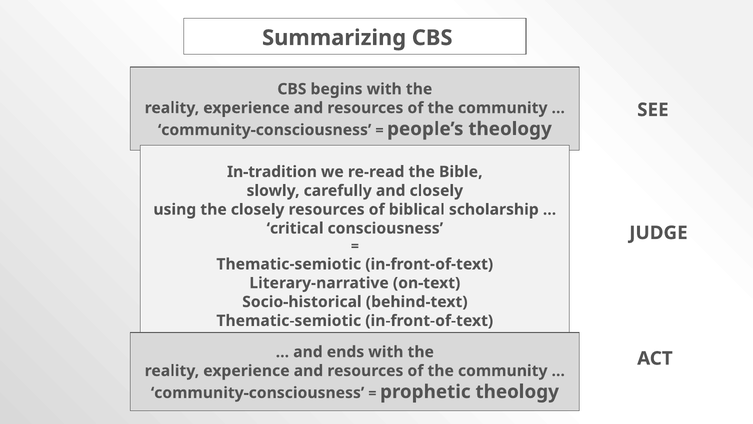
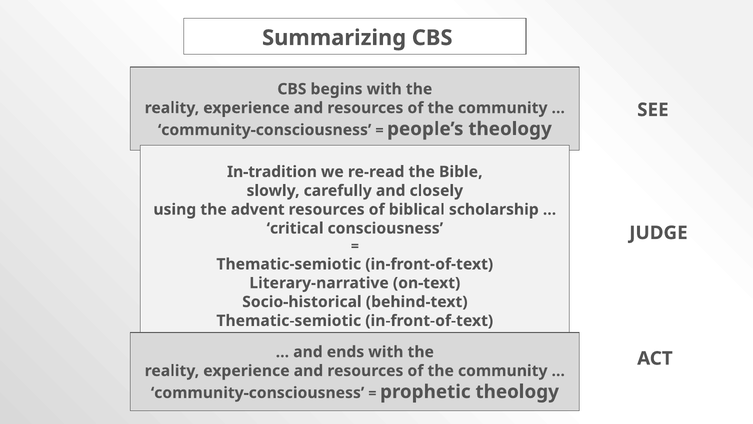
the closely: closely -> advent (258, 209)
